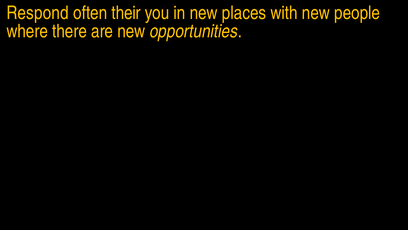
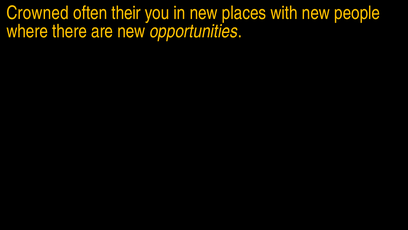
Respond: Respond -> Crowned (38, 13)
